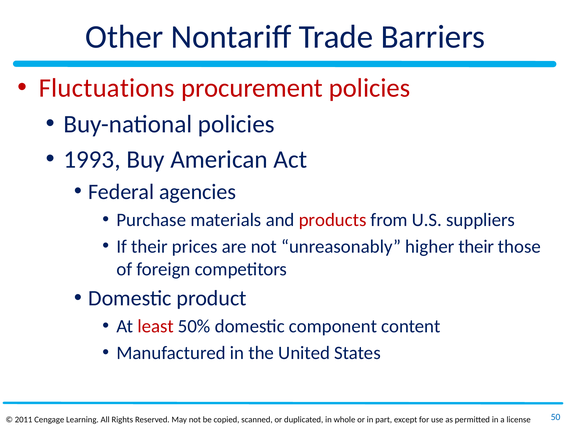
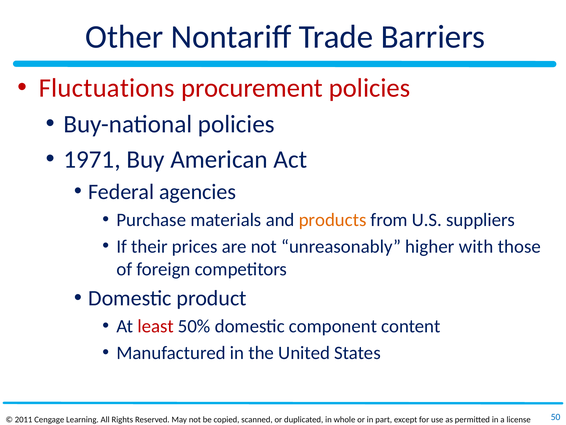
1993: 1993 -> 1971 (92, 159)
products colour: red -> orange (333, 220)
higher their: their -> with (476, 246)
